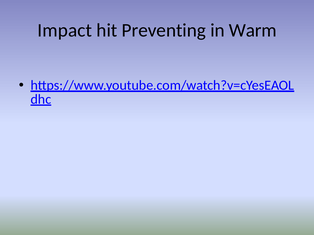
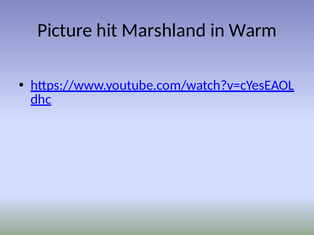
Impact: Impact -> Picture (65, 30)
Preventing: Preventing -> Marshland (164, 30)
